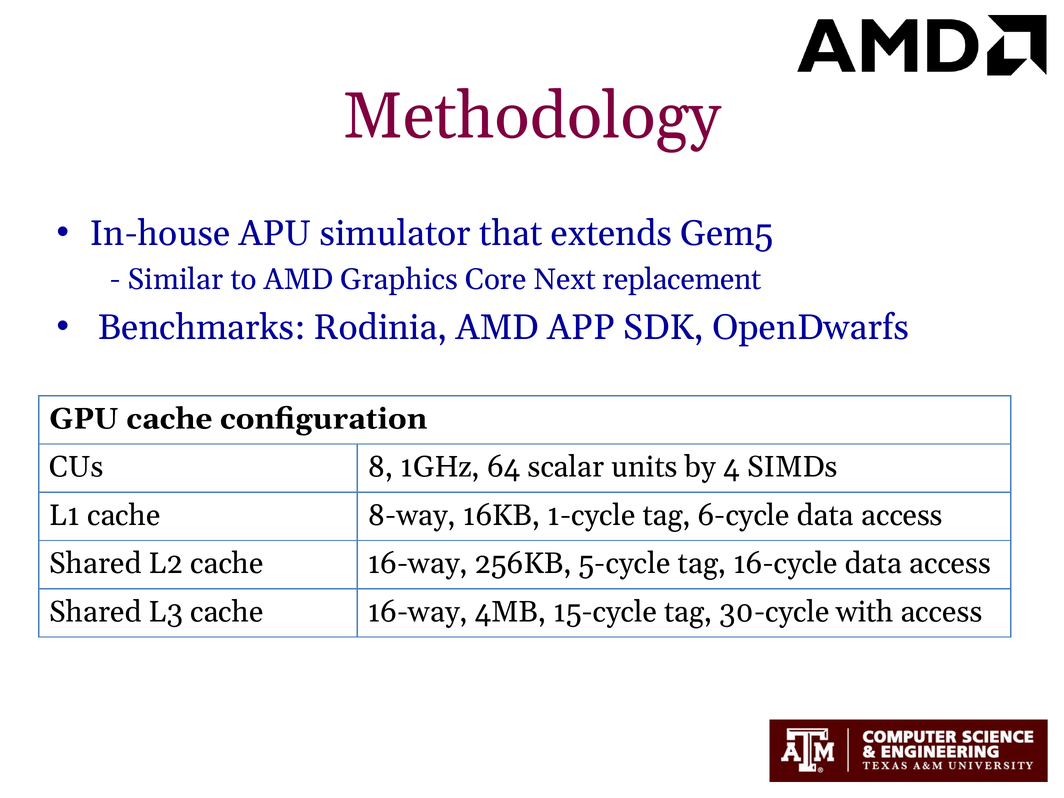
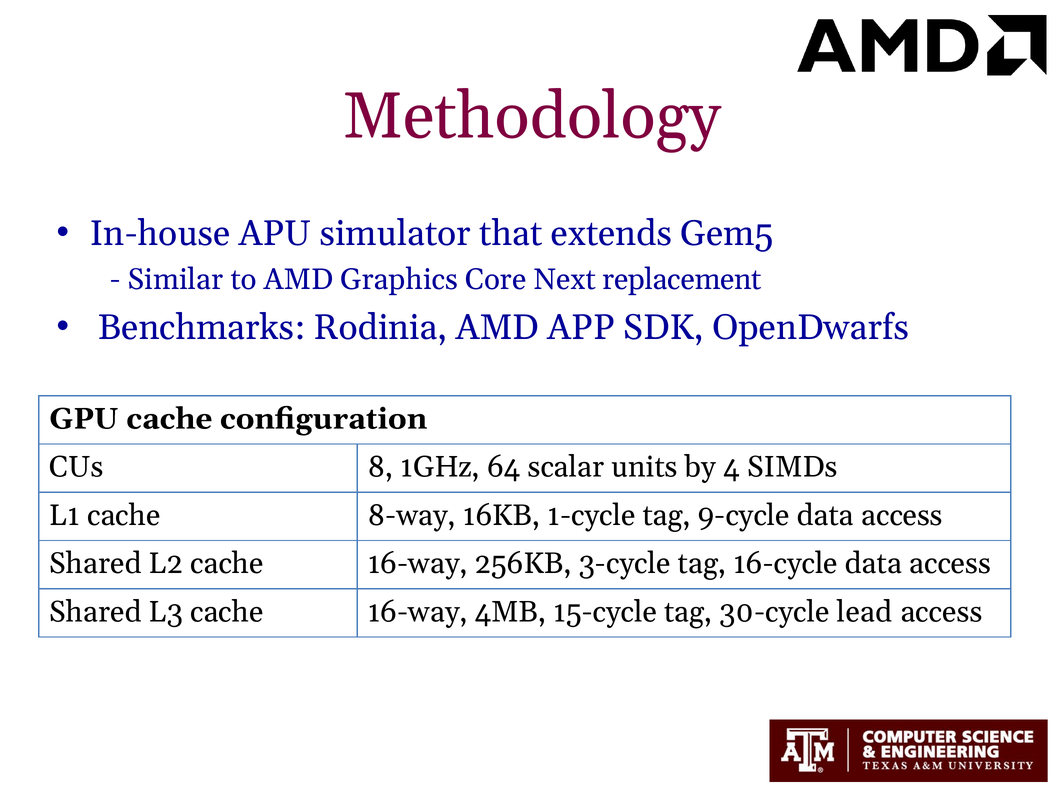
6-cycle: 6-cycle -> 9-cycle (744, 515)
5-cycle: 5-cycle -> 3-cycle (625, 564)
with: with -> lead (865, 612)
